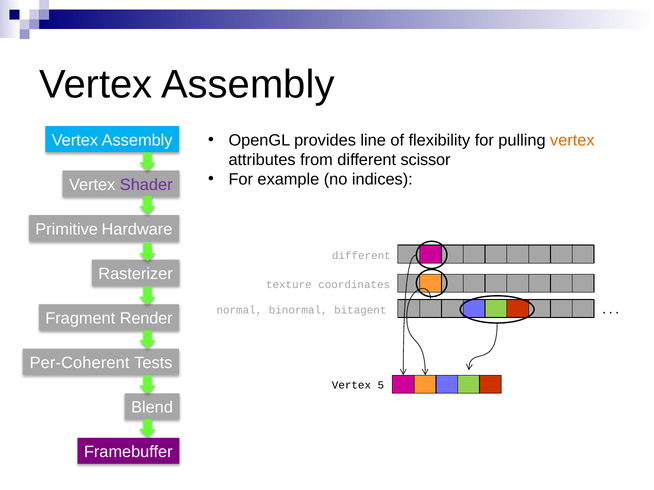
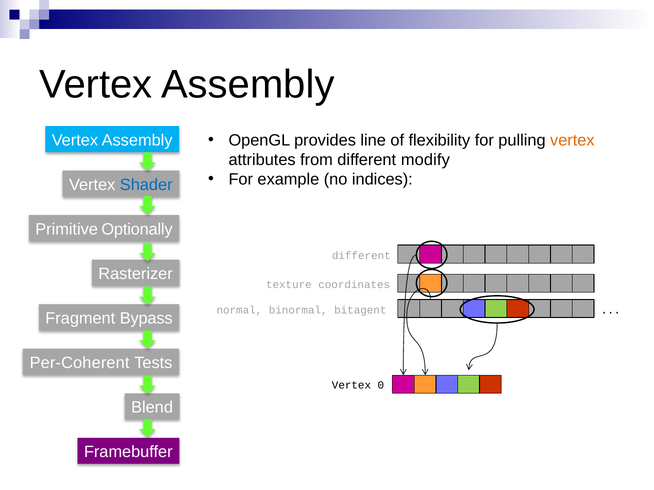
scissor: scissor -> modify (425, 160)
Shader colour: purple -> blue (146, 185)
Hardware: Hardware -> Optionally (137, 230)
Render: Render -> Bypass (146, 319)
5: 5 -> 0 (381, 386)
